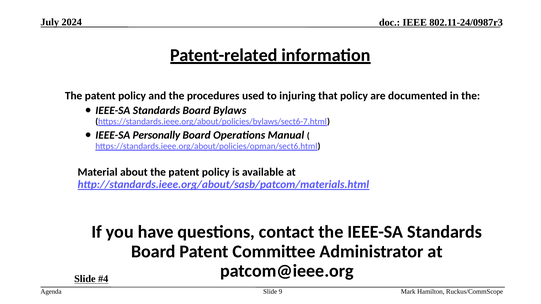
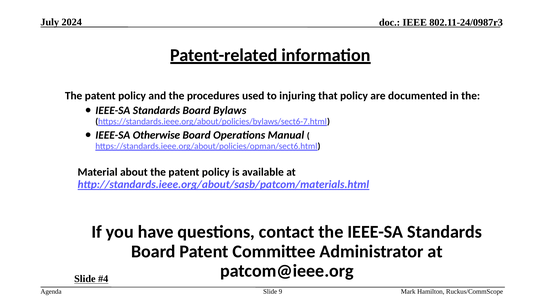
Personally: Personally -> Otherwise (156, 135)
